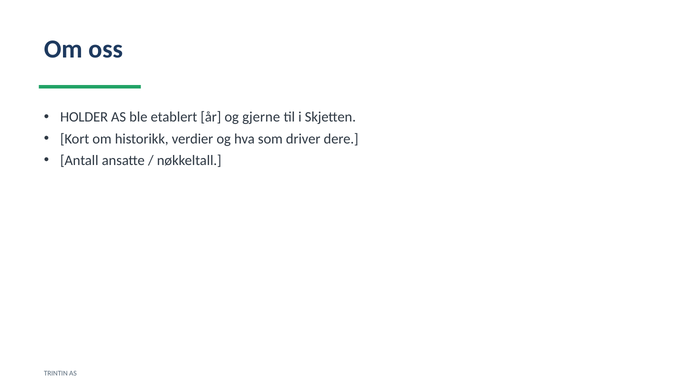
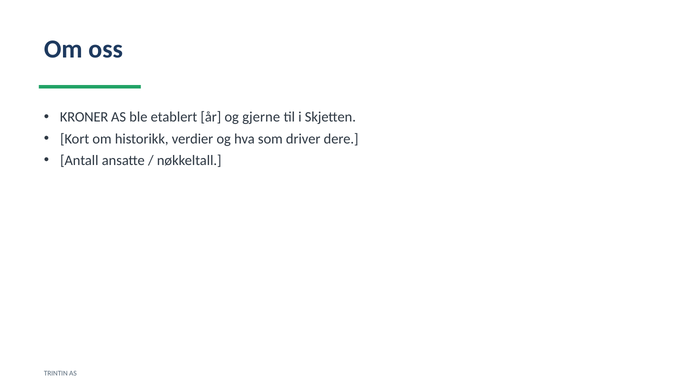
HOLDER: HOLDER -> KRONER (84, 117)
